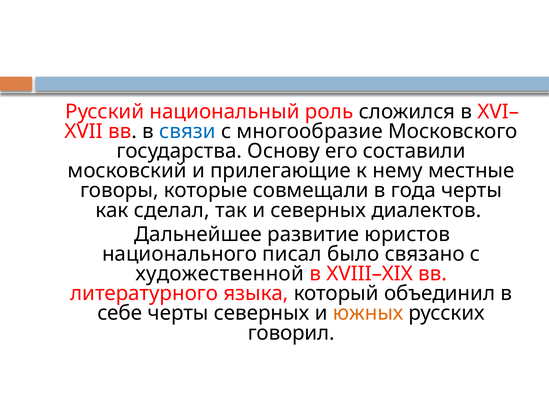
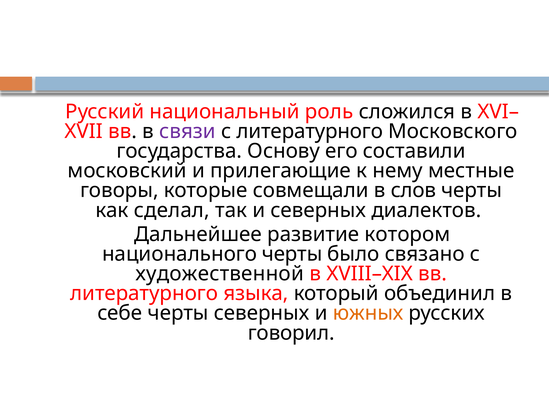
связи colour: blue -> purple (188, 132)
с многообразие: многообразие -> литературного (310, 132)
года: года -> слов (413, 191)
юристов: юристов -> котором (407, 235)
национального писал: писал -> черты (292, 254)
